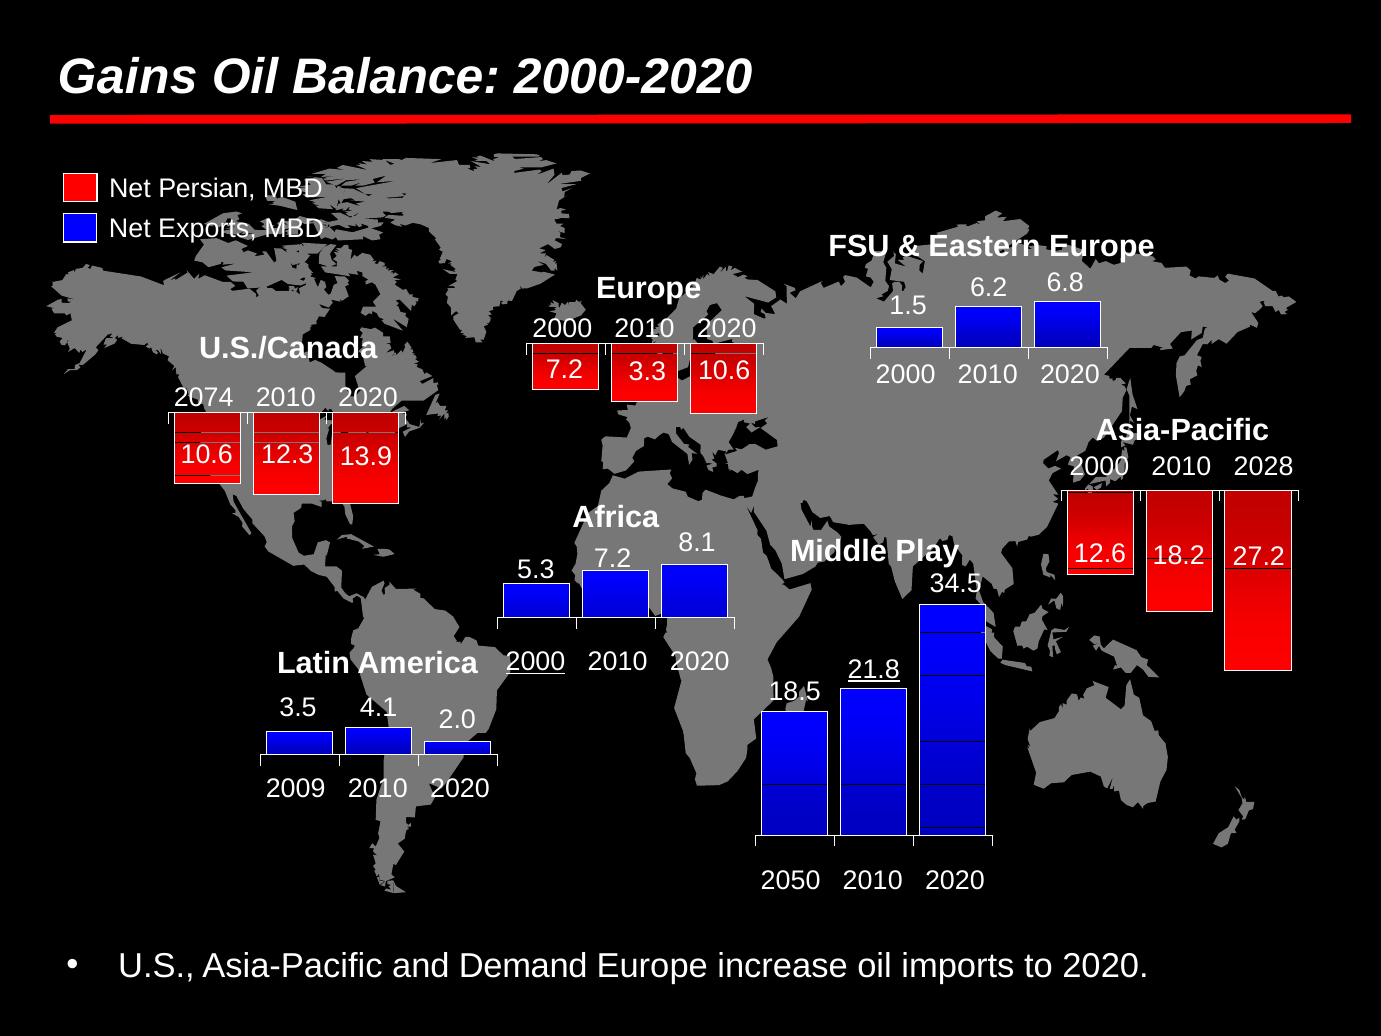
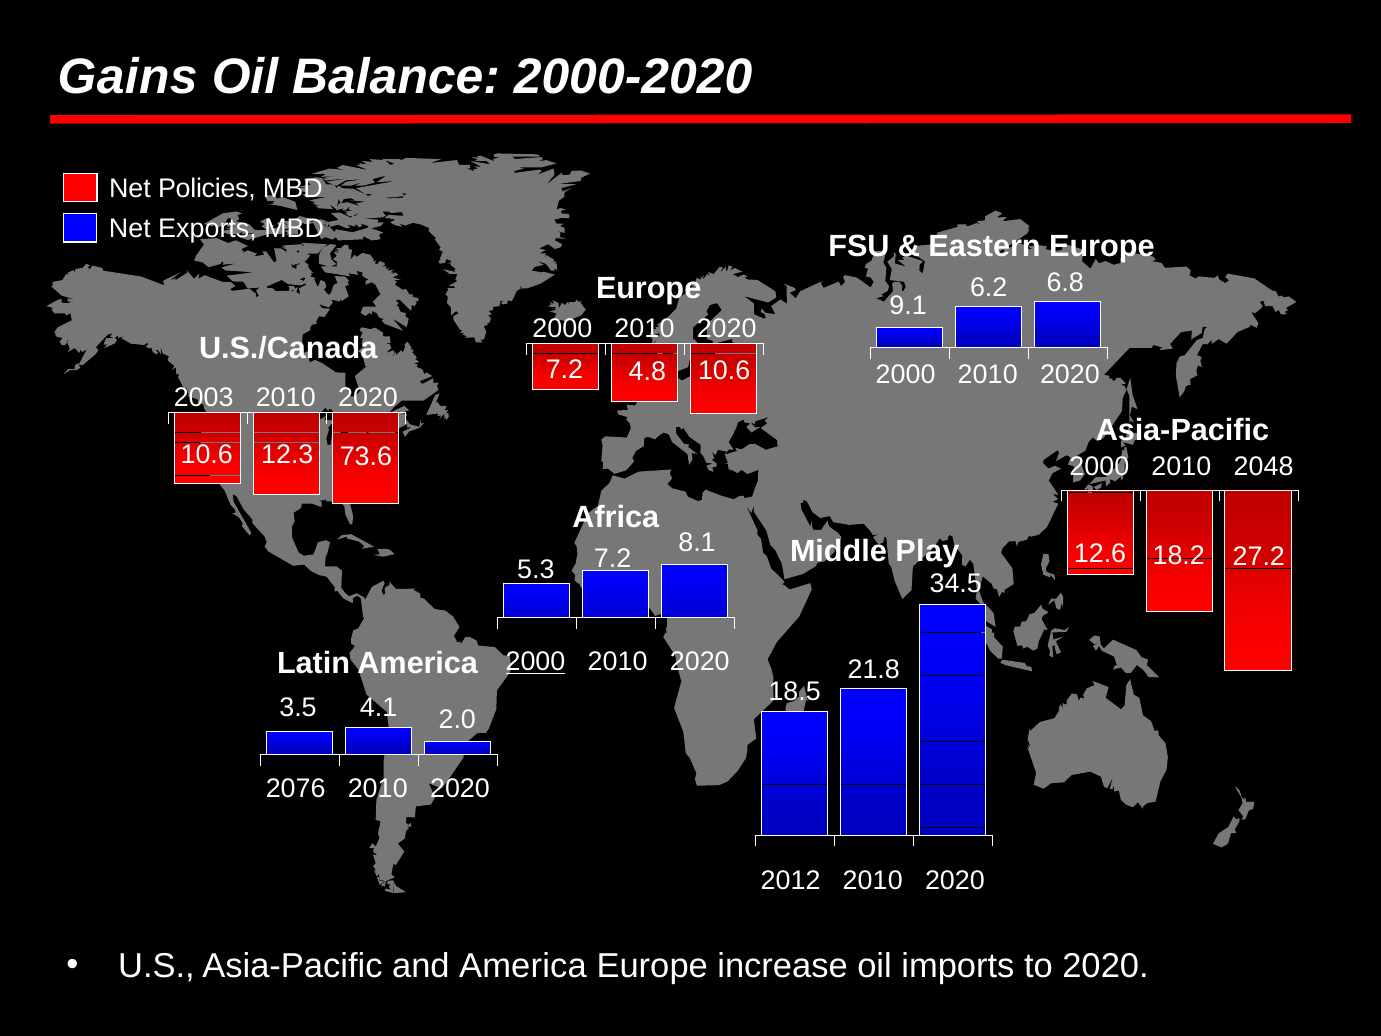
Persian: Persian -> Policies (207, 188)
1.5: 1.5 -> 9.1 (908, 305)
3.3: 3.3 -> 4.8 (647, 372)
2074: 2074 -> 2003 (204, 398)
13.9: 13.9 -> 73.6 (366, 457)
2028: 2028 -> 2048 (1264, 466)
21.8 underline: present -> none (874, 670)
2009: 2009 -> 2076 (296, 788)
2050: 2050 -> 2012 (791, 881)
and Demand: Demand -> America (523, 966)
